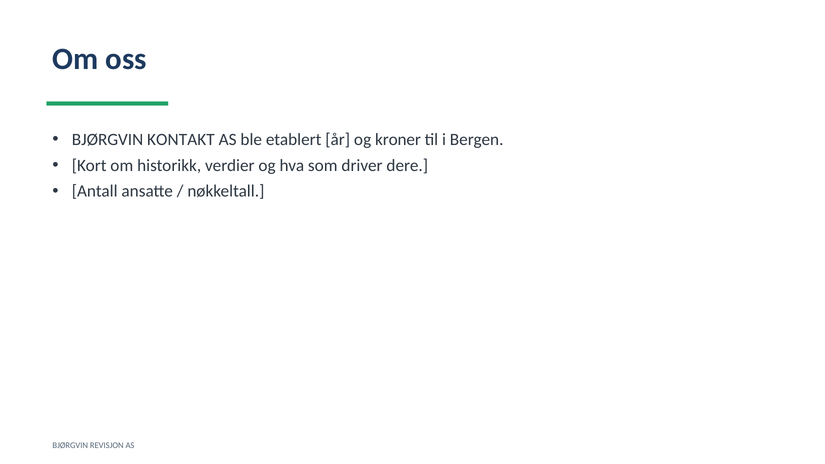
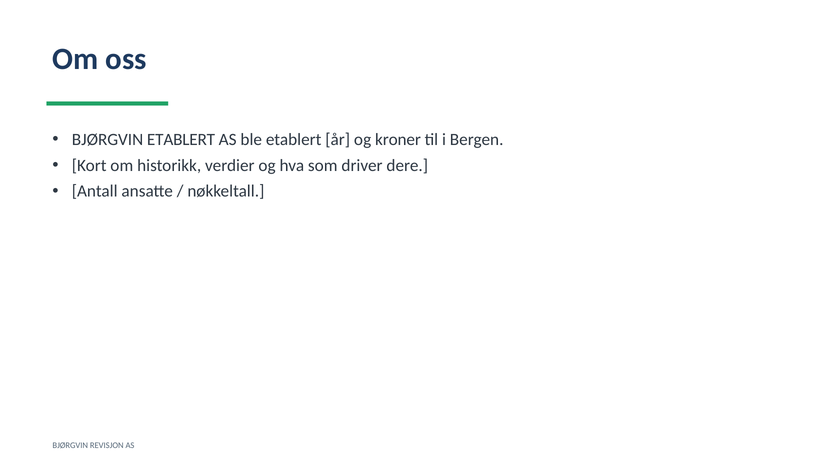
BJØRGVIN KONTAKT: KONTAKT -> ETABLERT (181, 140)
